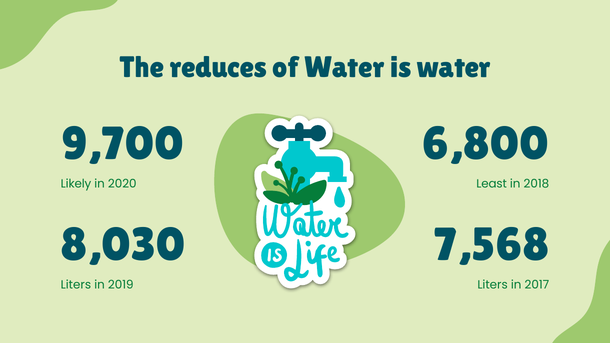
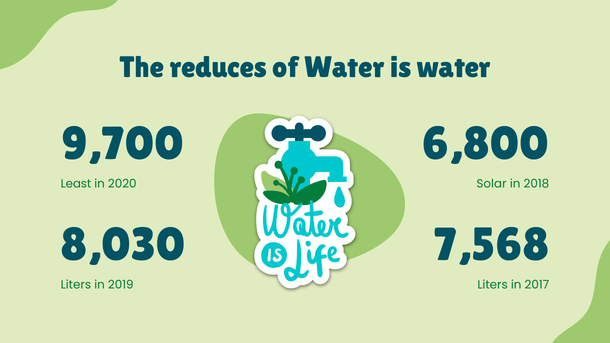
Likely: Likely -> Least (76, 184)
Least: Least -> Solar (492, 184)
